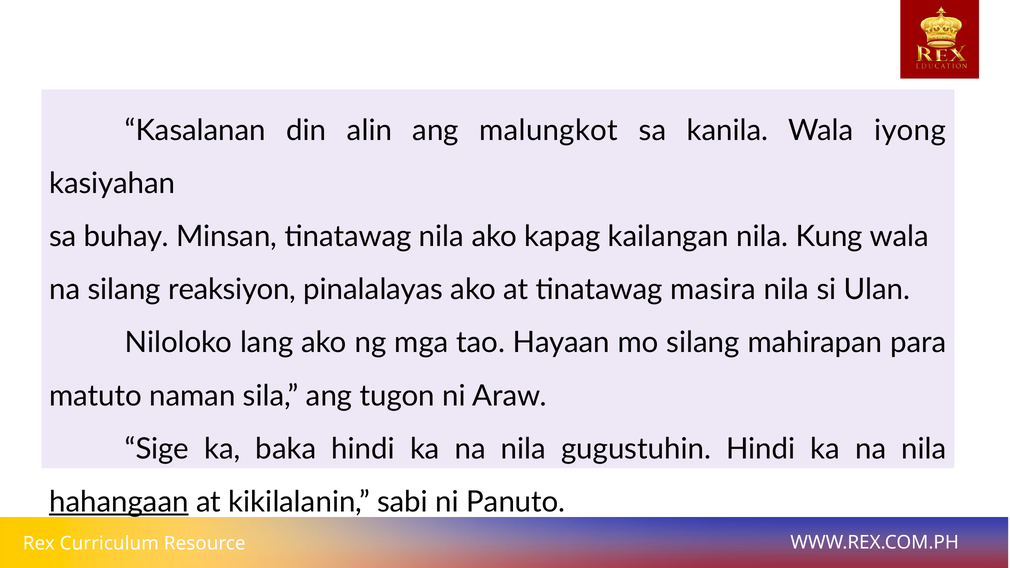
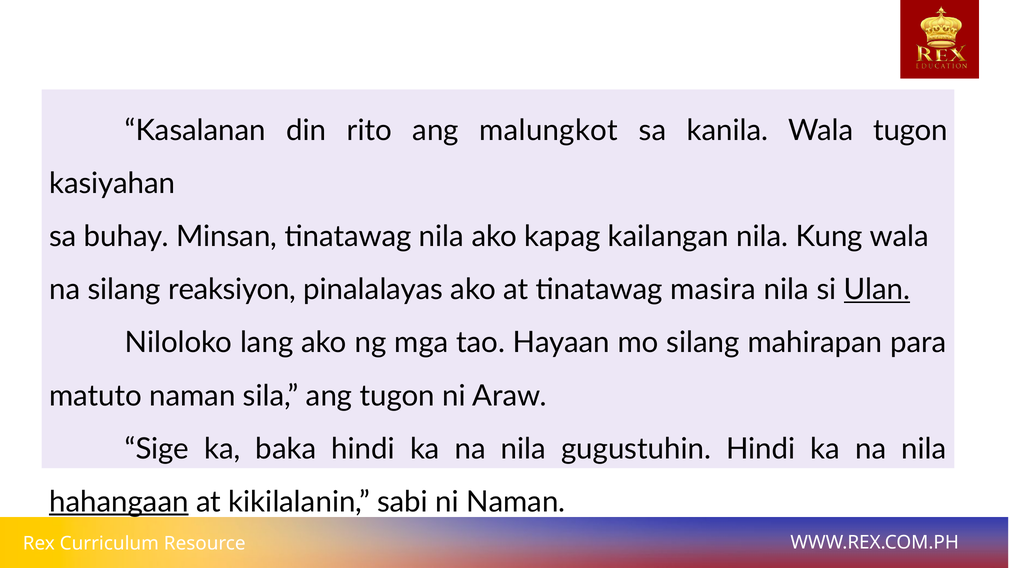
alin: alin -> rito (369, 131)
Wala iyong: iyong -> tugon (910, 131)
Ulan underline: none -> present (877, 290)
ni Panuto: Panuto -> Naman (516, 502)
